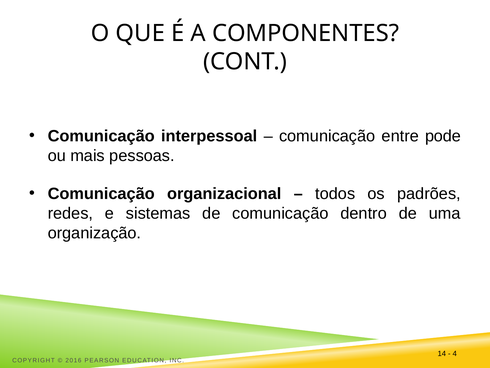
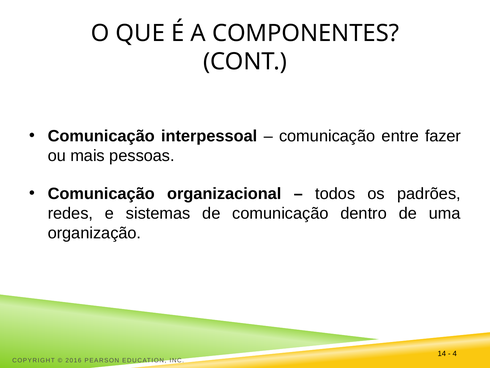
pode: pode -> fazer (443, 136)
